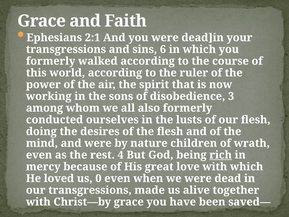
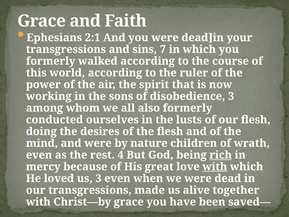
6: 6 -> 7 (163, 49)
with underline: none -> present (215, 166)
us 0: 0 -> 3 (98, 178)
